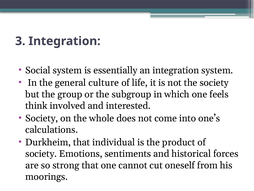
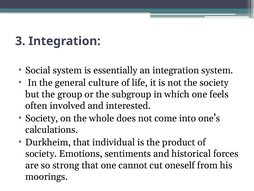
think: think -> often (36, 105)
